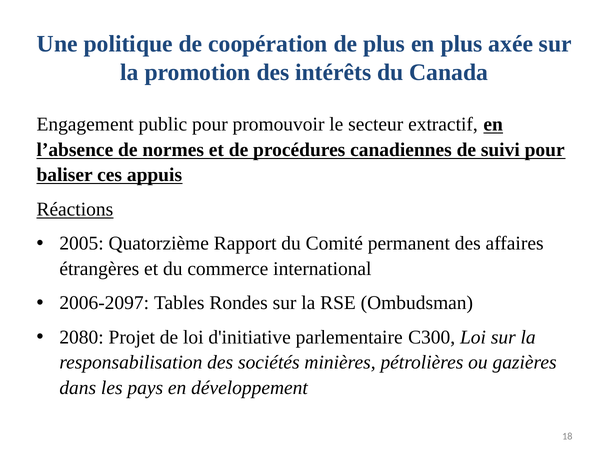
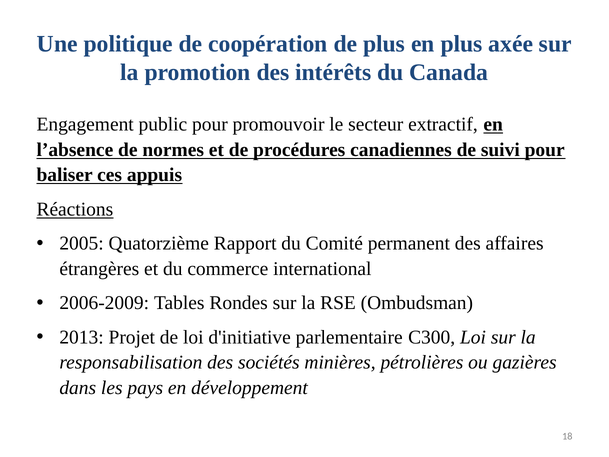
2006-2097: 2006-2097 -> 2006-2009 (104, 303)
2080: 2080 -> 2013 (82, 337)
